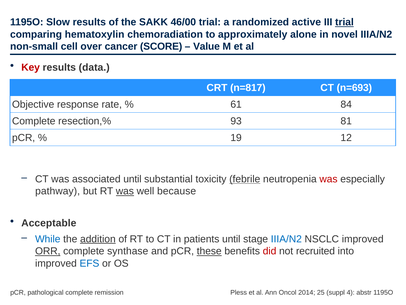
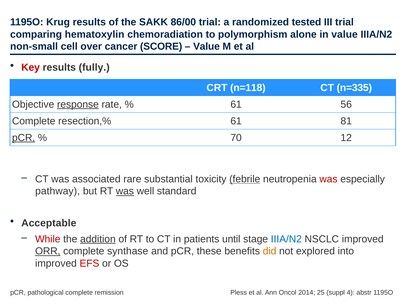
Slow: Slow -> Krug (58, 22)
46/00: 46/00 -> 86/00 (183, 22)
active: active -> tested (307, 22)
trial underline: present -> none (344, 22)
approximately: approximately -> polymorphism (253, 34)
in novel: novel -> value (345, 34)
data: data -> fully (94, 67)
n=817: n=817 -> n=118 (248, 88)
n=693: n=693 -> n=335 (354, 88)
response underline: none -> present (78, 104)
84: 84 -> 56 (346, 104)
resection,% 93: 93 -> 61 (236, 121)
pCR underline: none -> present (24, 137)
19: 19 -> 70 (236, 137)
associated until: until -> rare (132, 179)
because: because -> standard (177, 191)
While colour: blue -> red (48, 239)
these underline: present -> none (209, 251)
did colour: red -> orange (270, 251)
recruited: recruited -> explored (315, 251)
EFS colour: blue -> red (89, 263)
